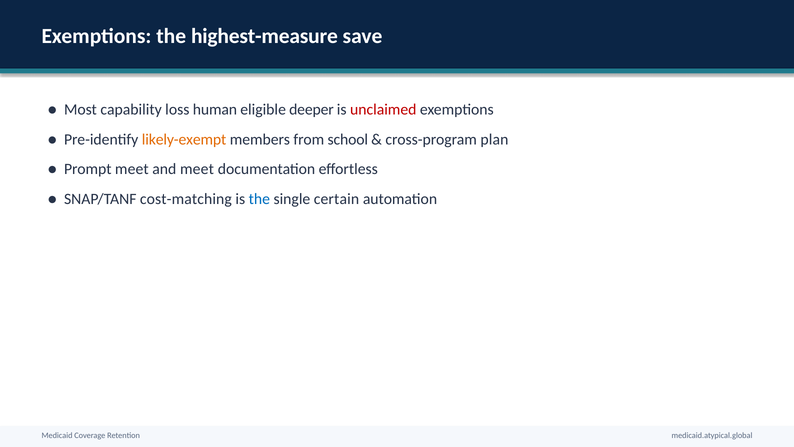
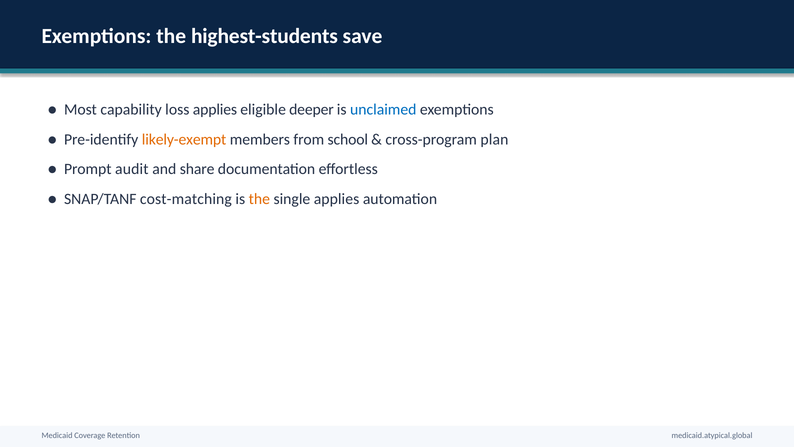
highest-measure: highest-measure -> highest-students (264, 36)
loss human: human -> applies (215, 110)
unclaimed colour: red -> blue (383, 110)
Prompt meet: meet -> audit (132, 169)
and meet: meet -> share (197, 169)
the colour: blue -> orange (259, 199)
single certain: certain -> applies (337, 199)
